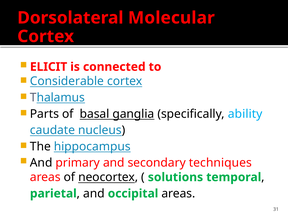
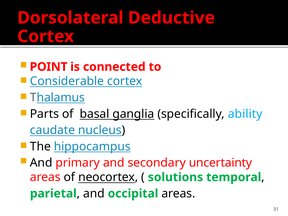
Molecular: Molecular -> Deductive (171, 18)
ELICIT: ELICIT -> POINT (49, 67)
techniques: techniques -> uncertainty (220, 163)
